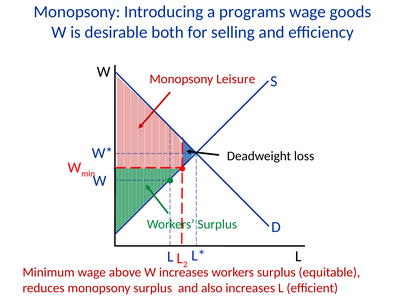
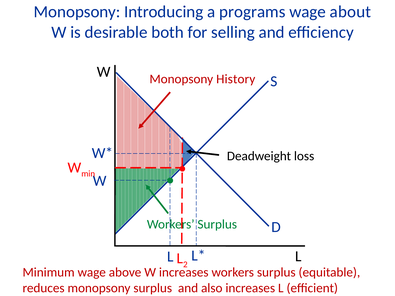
goods: goods -> about (350, 12)
Leisure: Leisure -> History (236, 79)
